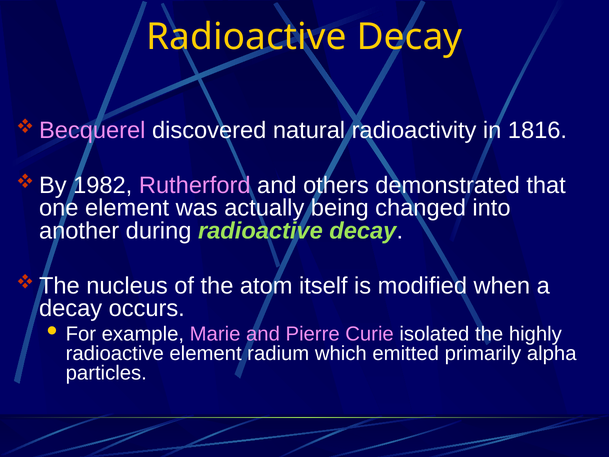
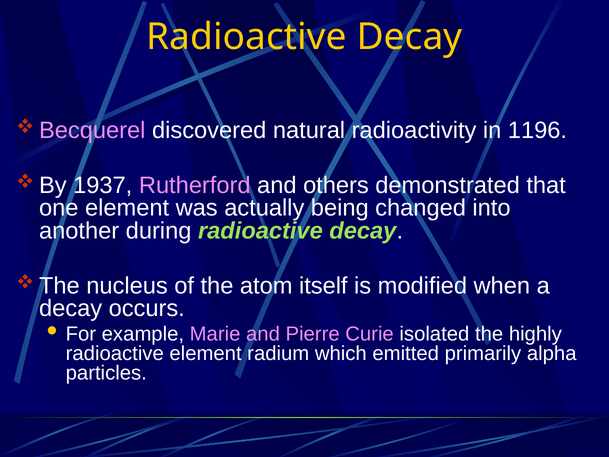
1816: 1816 -> 1196 (537, 130)
1982: 1982 -> 1937 (103, 185)
